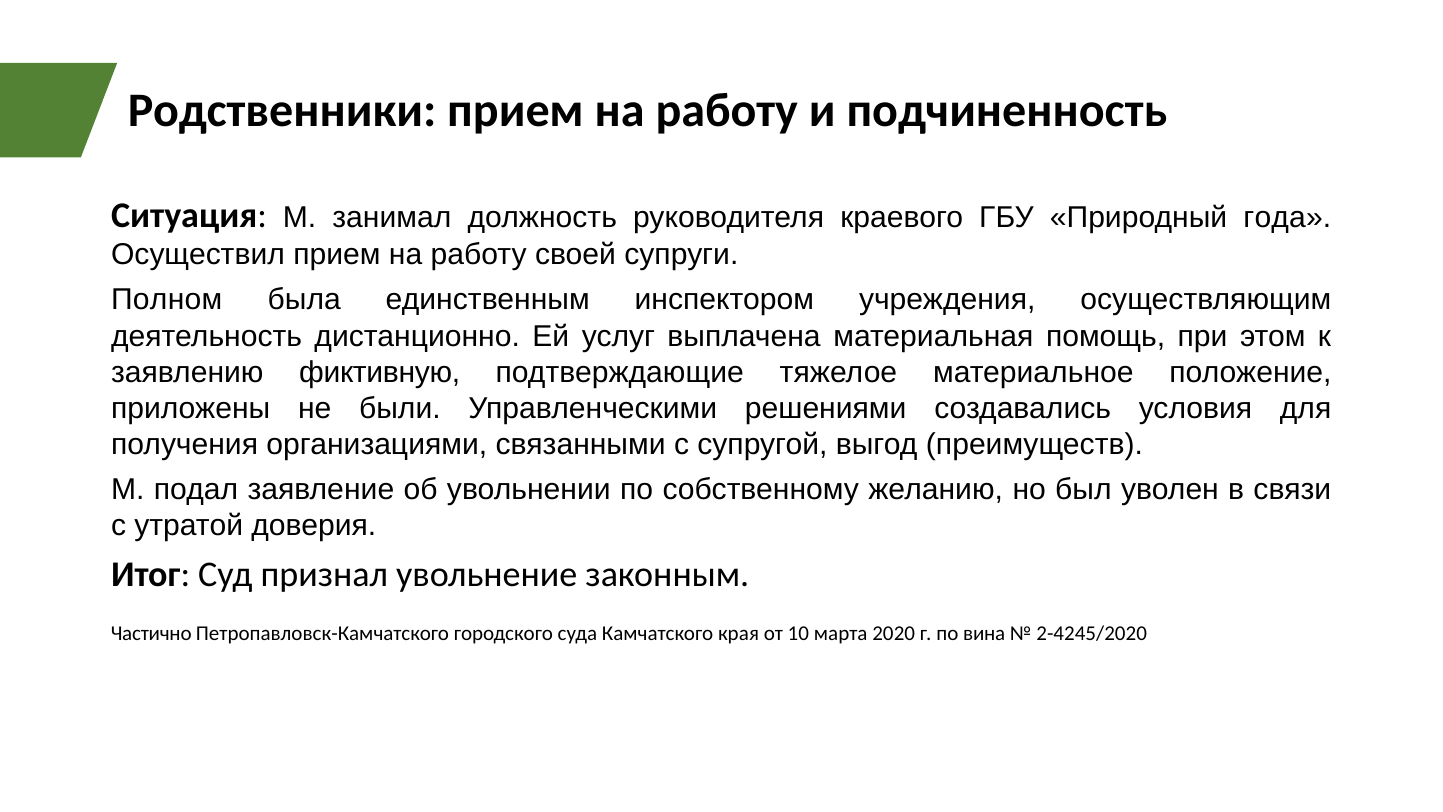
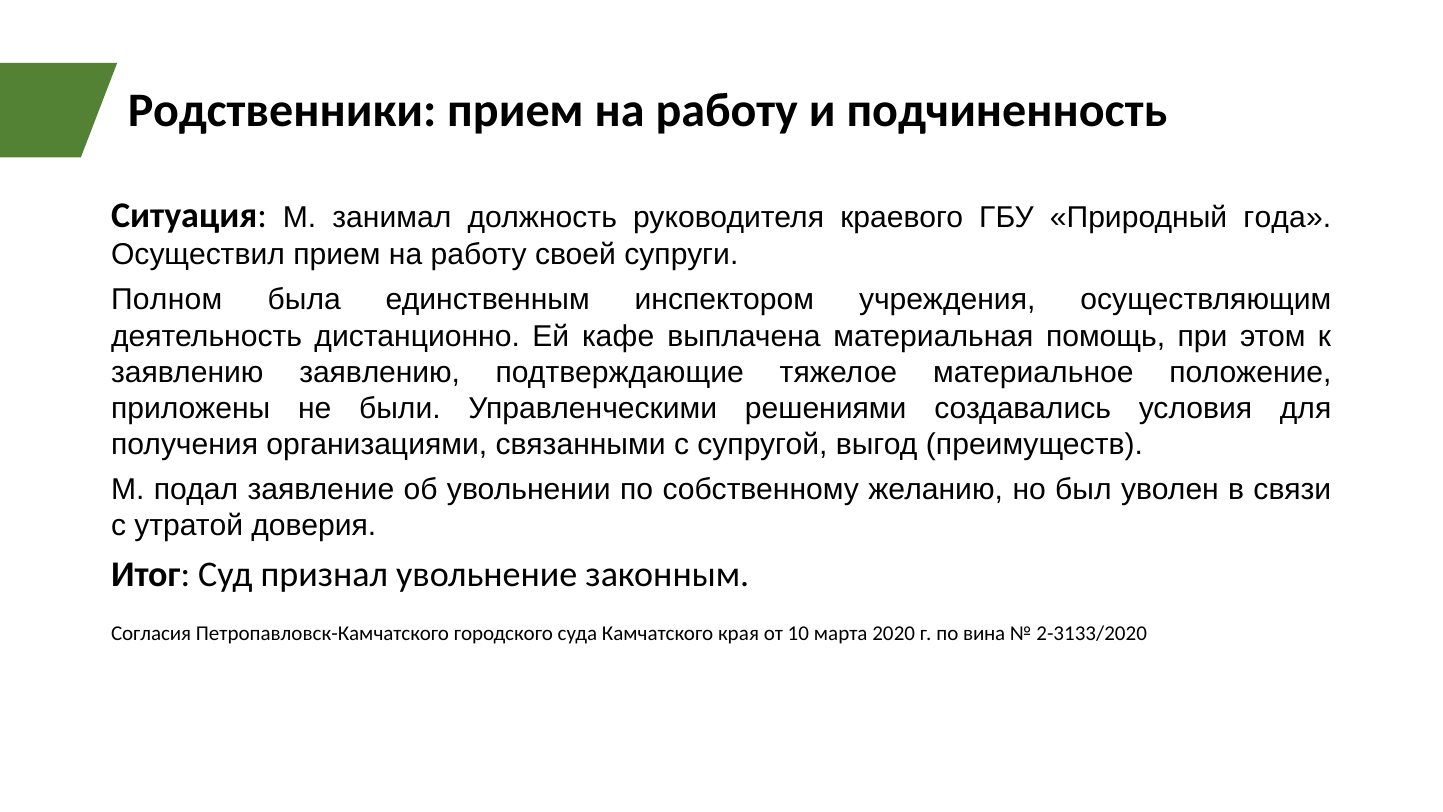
услуг: услуг -> кафе (618, 336)
заявлению фиктивную: фиктивную -> заявлению (380, 372)
Частично: Частично -> Согласия (151, 633)
2-4245/2020: 2-4245/2020 -> 2-3133/2020 (1092, 633)
